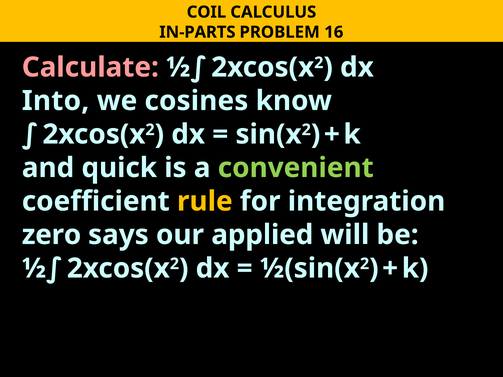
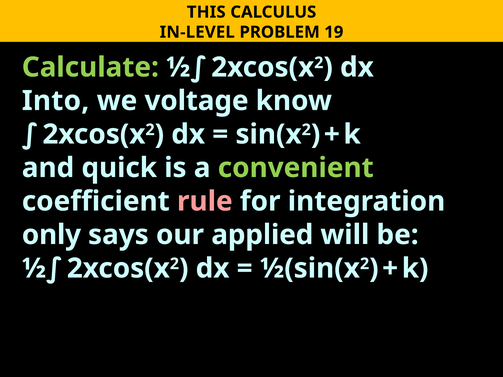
COIL: COIL -> THIS (206, 12)
IN-PARTS: IN-PARTS -> IN-LEVEL (197, 32)
16: 16 -> 19 (334, 32)
Calculate colour: pink -> light green (90, 67)
cosines: cosines -> voltage (197, 101)
rule colour: yellow -> pink (205, 201)
zero: zero -> only (51, 235)
